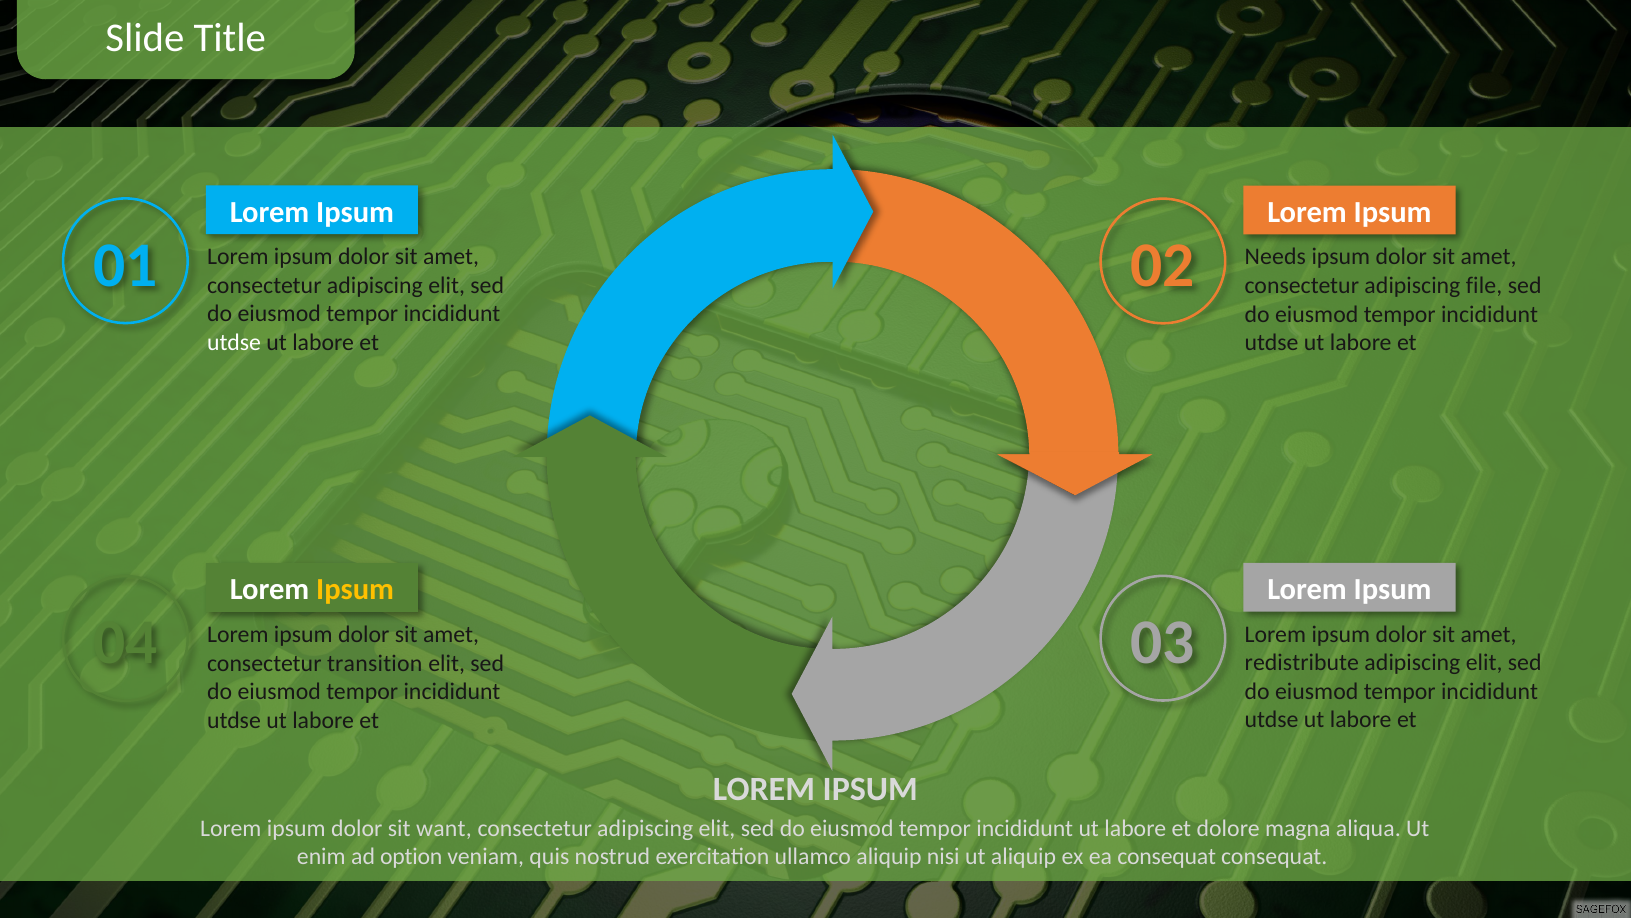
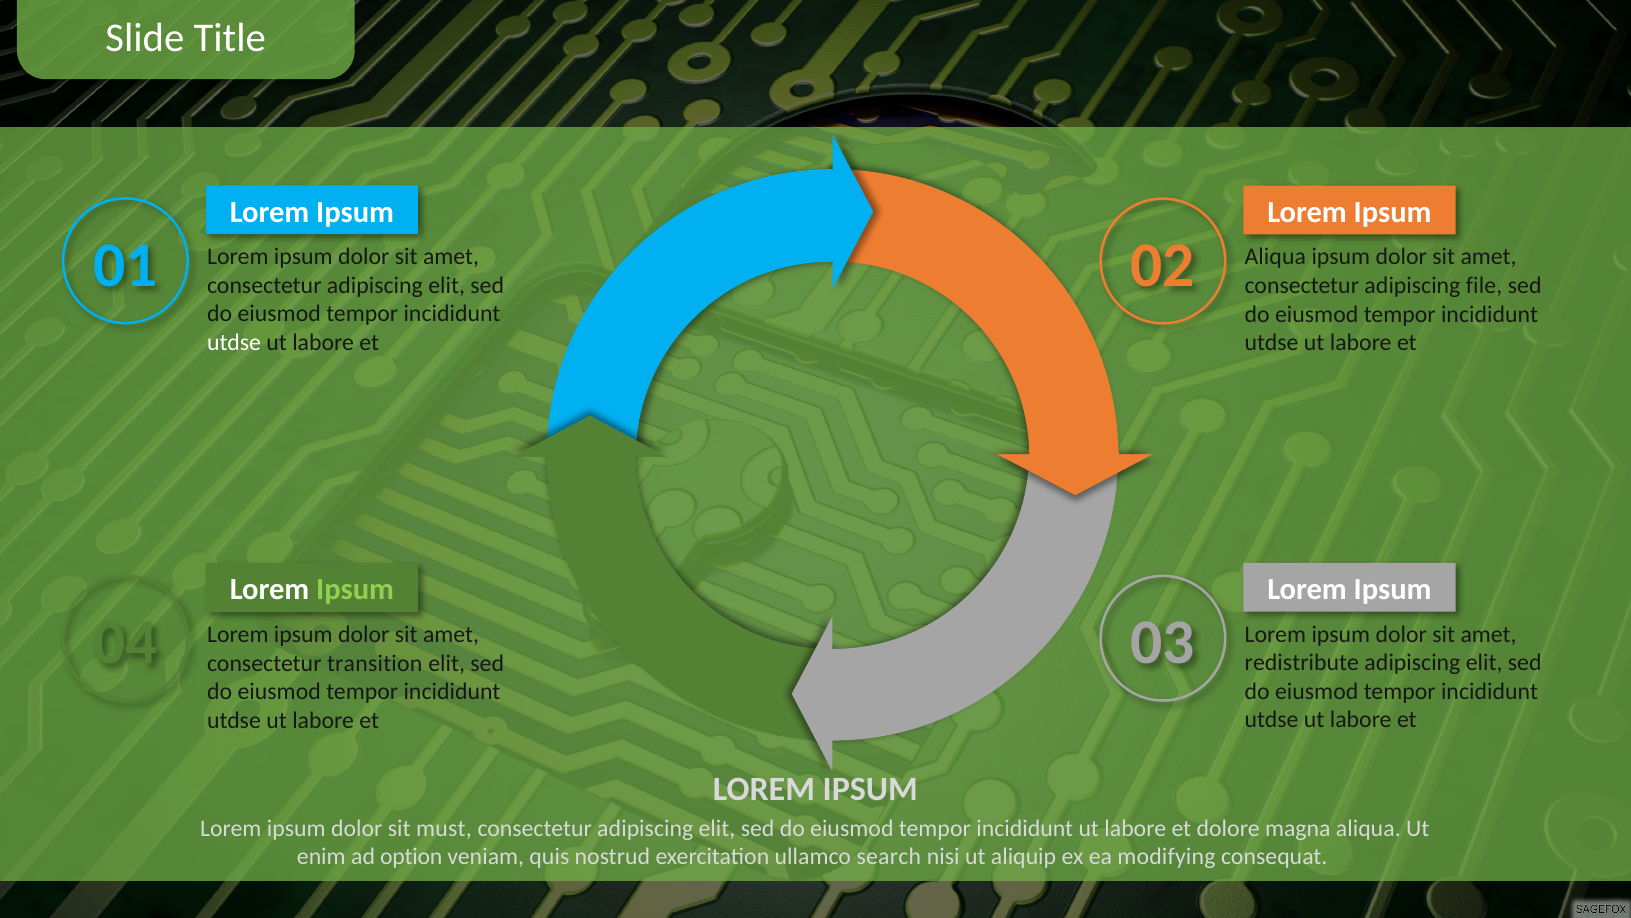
02 Needs: Needs -> Aliqua (1275, 257)
Ipsum colour: yellow -> light green (355, 589)
want: want -> must (444, 828)
ullamco aliquip: aliquip -> search (889, 857)
ea consequat: consequat -> modifying (1166, 857)
